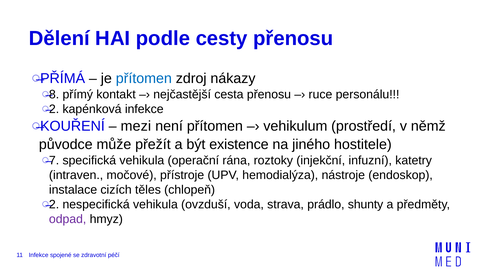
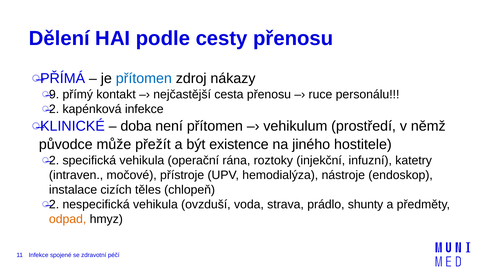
8: 8 -> 9 (54, 94)
KOUŘENÍ: KOUŘENÍ -> KLINICKÉ (72, 126)
mezi: mezi -> doba (136, 126)
7: 7 -> 2 (54, 160)
odpad colour: purple -> orange (68, 219)
